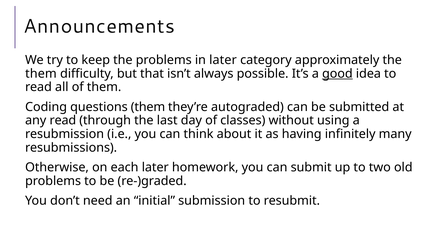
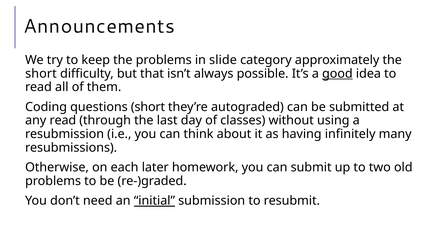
in later: later -> slide (223, 60)
them: them -> short (41, 73)
questions them: them -> short (148, 107)
initial underline: none -> present (154, 201)
